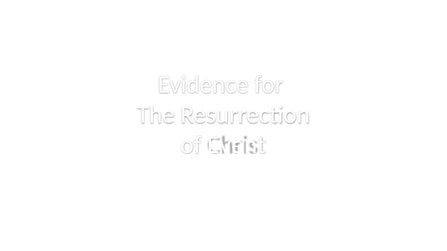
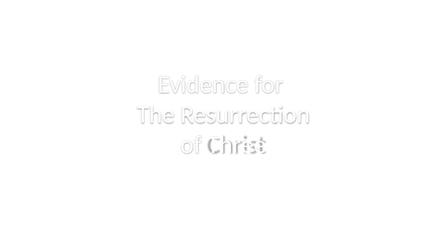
Event: Event -> Three (237, 145)
